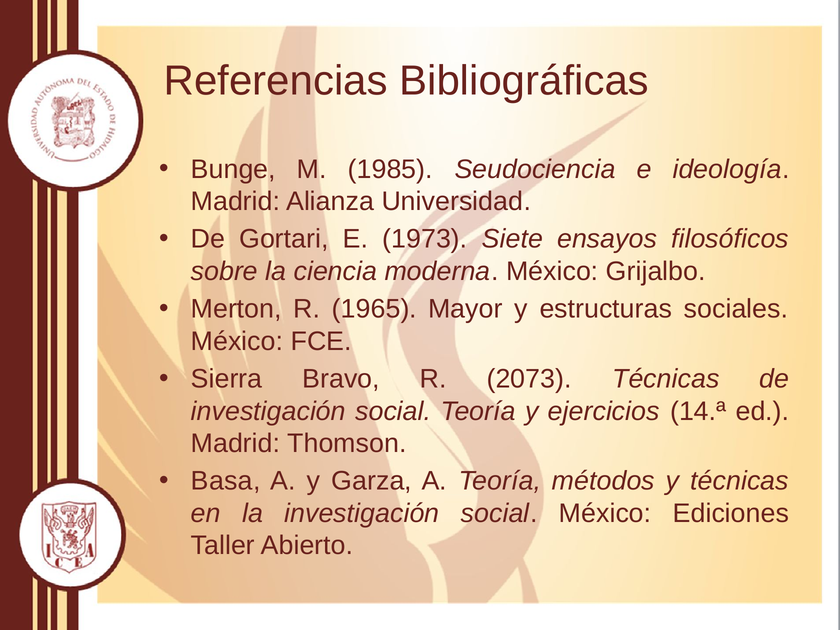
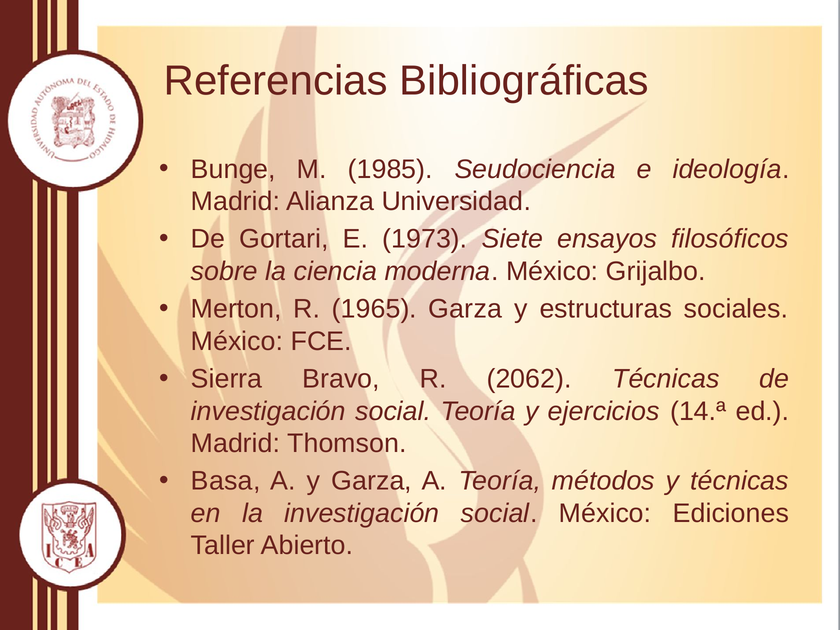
1965 Mayor: Mayor -> Garza (465, 309)
2073: 2073 -> 2062 (529, 379)
